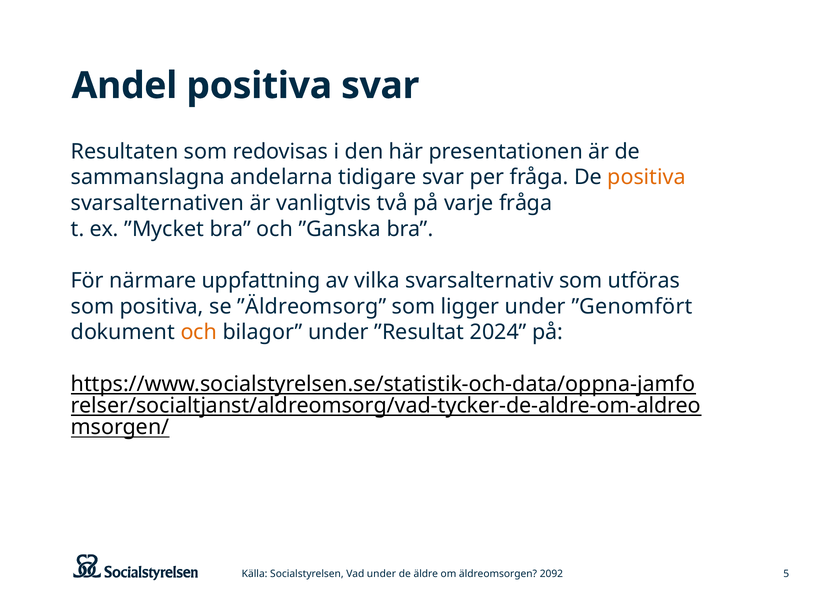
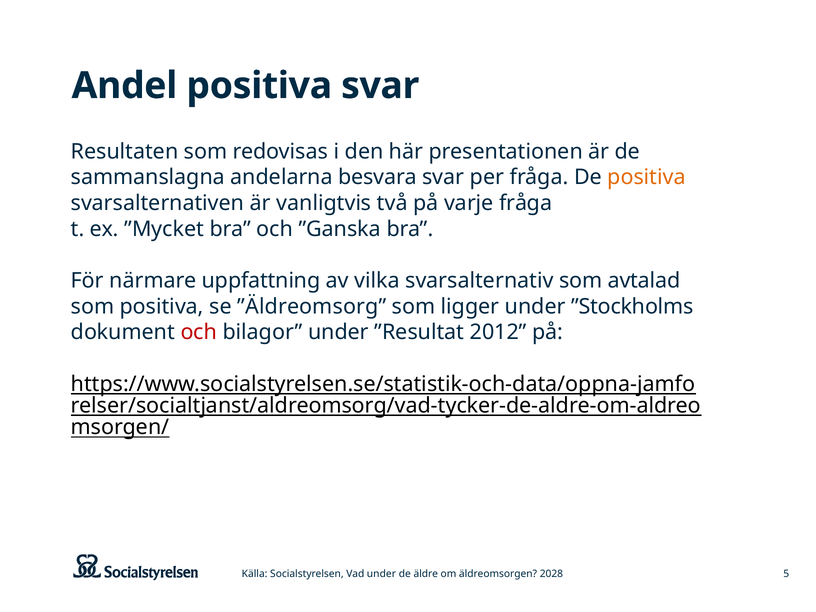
tidigare: tidigare -> besvara (378, 177)
utföras: utföras -> avtalad (644, 281)
”Genomfört: ”Genomfört -> ”Stockholms (632, 306)
och colour: orange -> red (199, 332)
2024: 2024 -> 2012 (498, 332)
2092: 2092 -> 2028 (551, 574)
